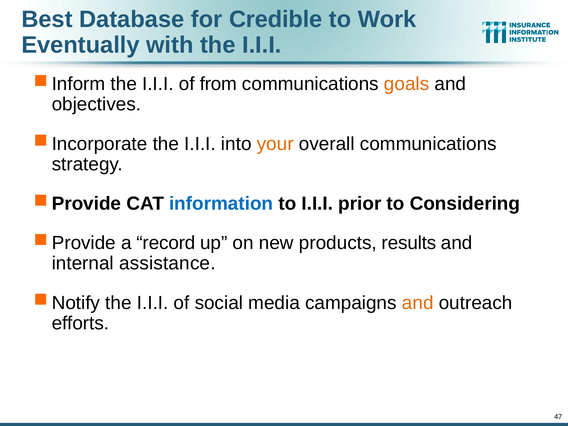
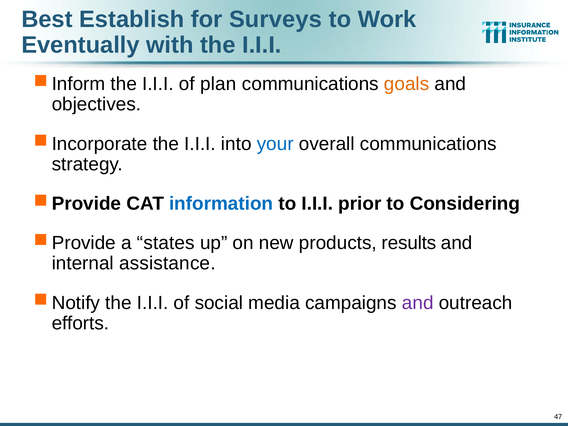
Database: Database -> Establish (132, 19)
Credible: Credible -> Surveys (276, 19)
from: from -> plan (218, 84)
your colour: orange -> blue (275, 144)
record: record -> states (166, 243)
and colour: orange -> purple (418, 303)
